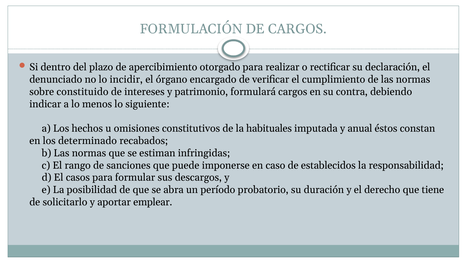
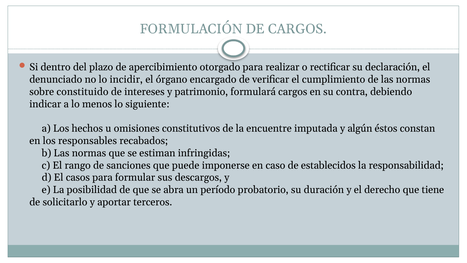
habituales: habituales -> encuentre (269, 128)
anual: anual -> algún (360, 128)
determinado: determinado -> responsables (88, 141)
emplear: emplear -> terceros (153, 202)
